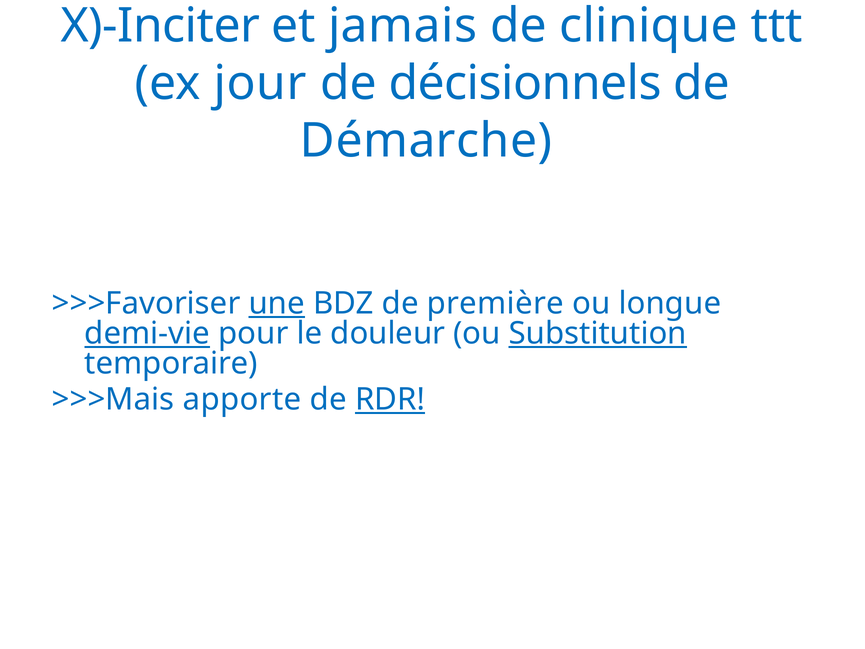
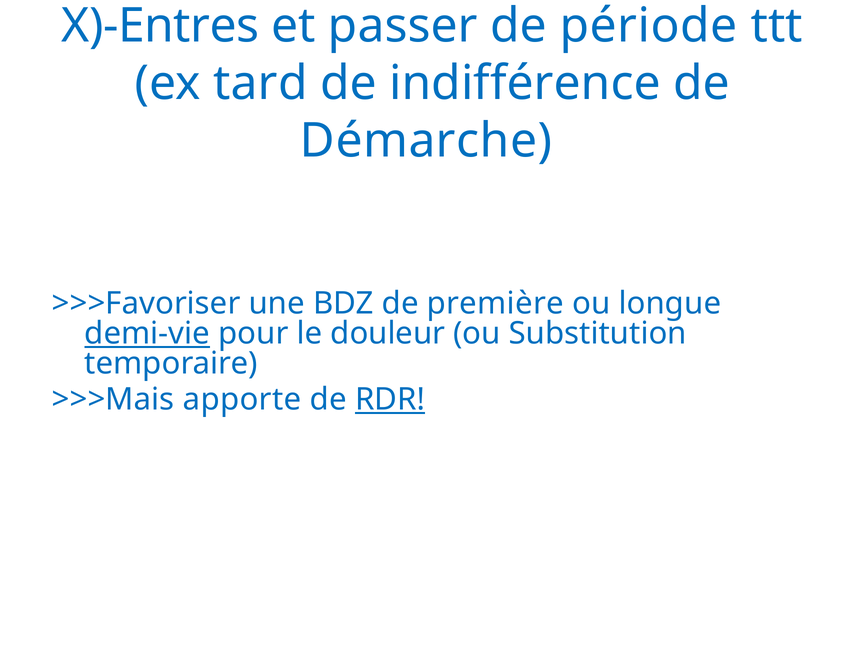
X)-Inciter: X)-Inciter -> X)-Entres (160, 26)
jamais: jamais -> passer (403, 26)
clinique: clinique -> période (649, 26)
jour: jour -> tard (260, 83)
décisionnels: décisionnels -> indifférence (525, 83)
une underline: present -> none (277, 303)
Substitution underline: present -> none (598, 333)
